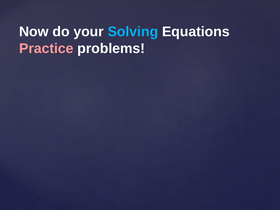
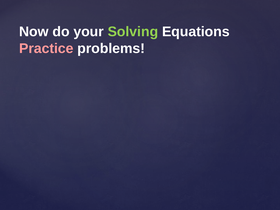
Solving colour: light blue -> light green (133, 32)
